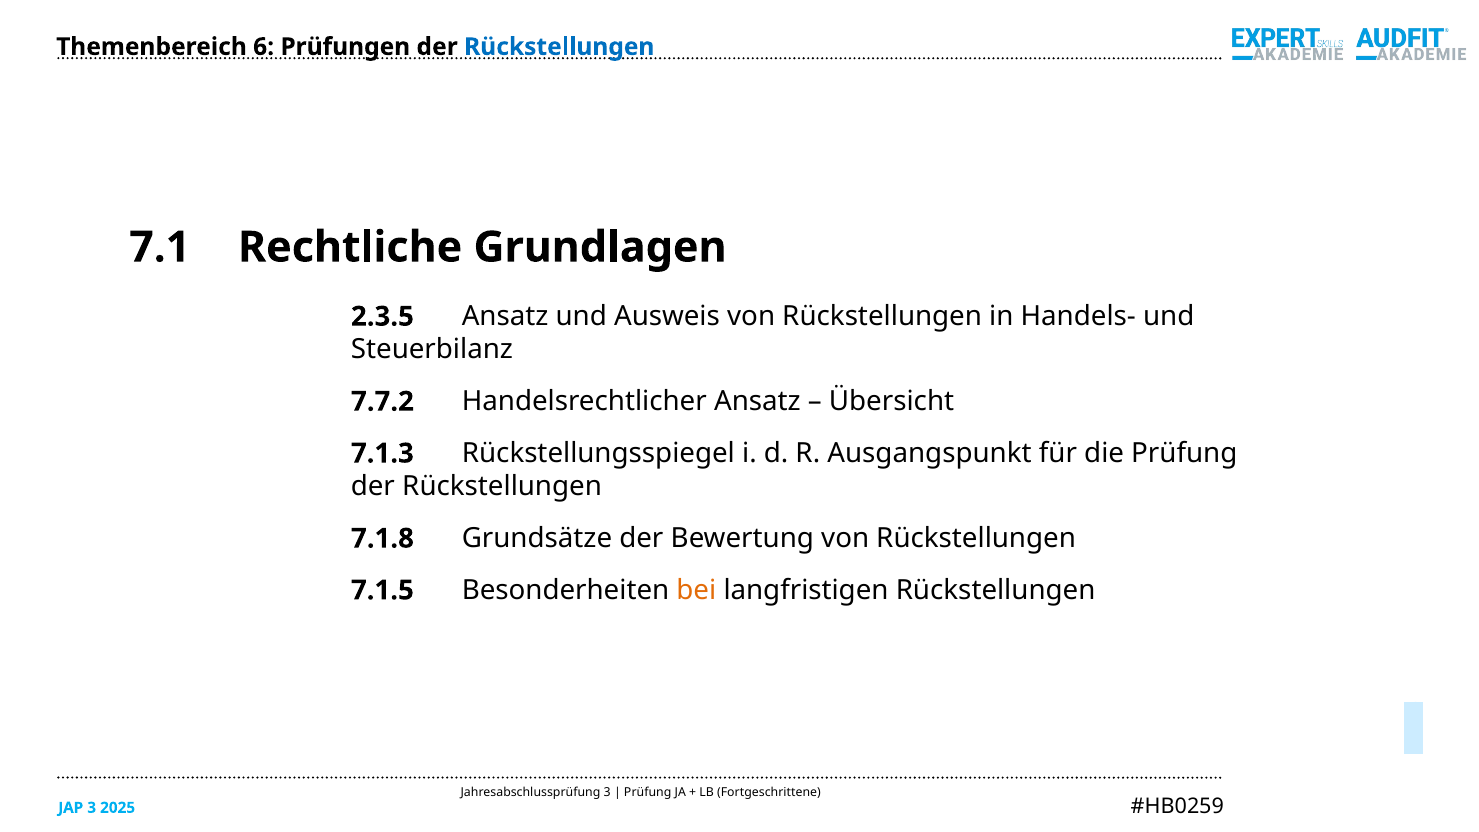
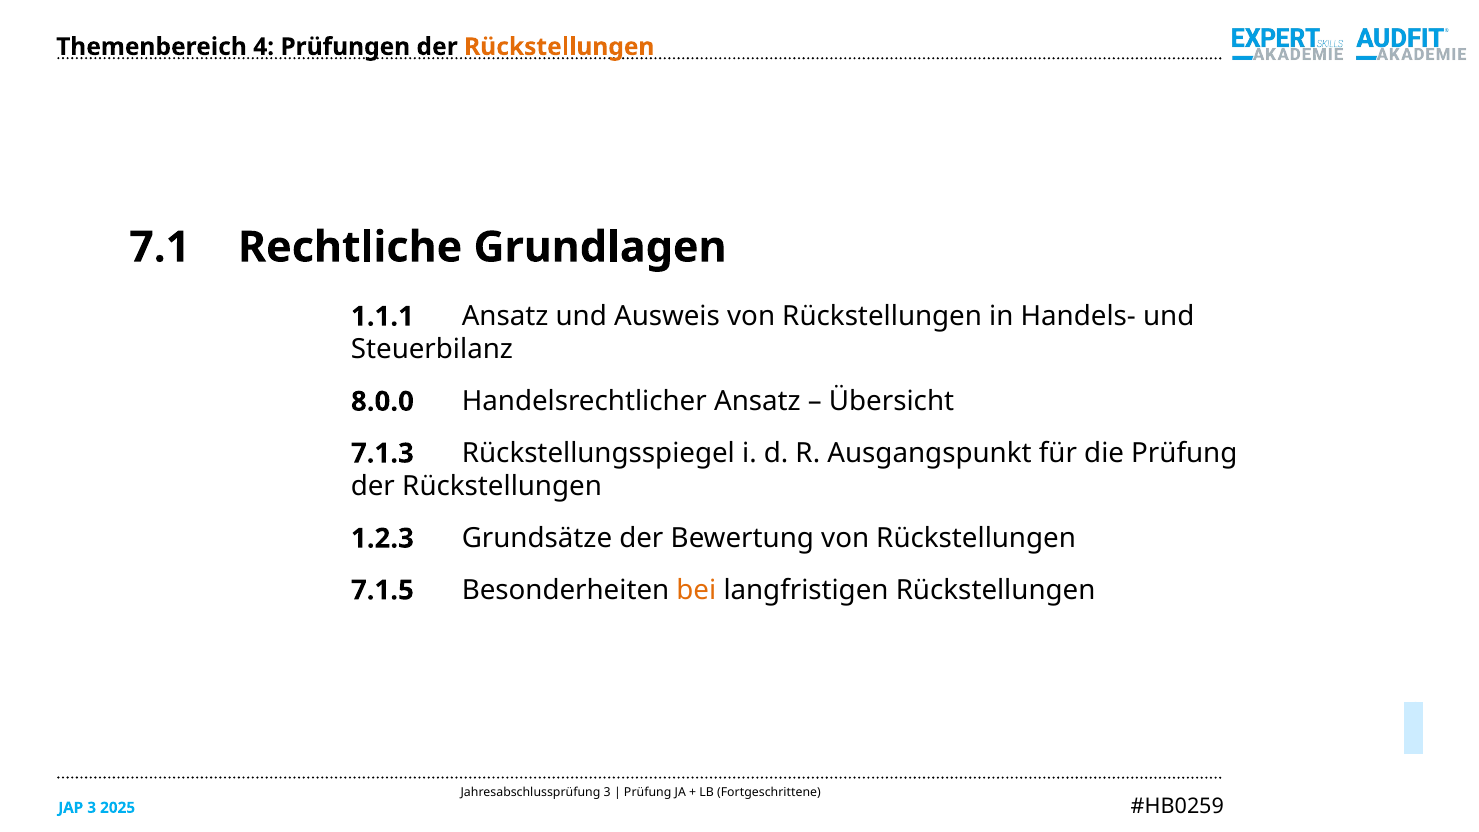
6: 6 -> 4 (264, 47)
Rückstellungen colour: blue -> orange (559, 47)
2.3.5: 2.3.5 -> 1.1.1 (382, 316)
7.7.2: 7.7.2 -> 8.0.0 (382, 402)
7.1.8: 7.1.8 -> 1.2.3 (382, 538)
